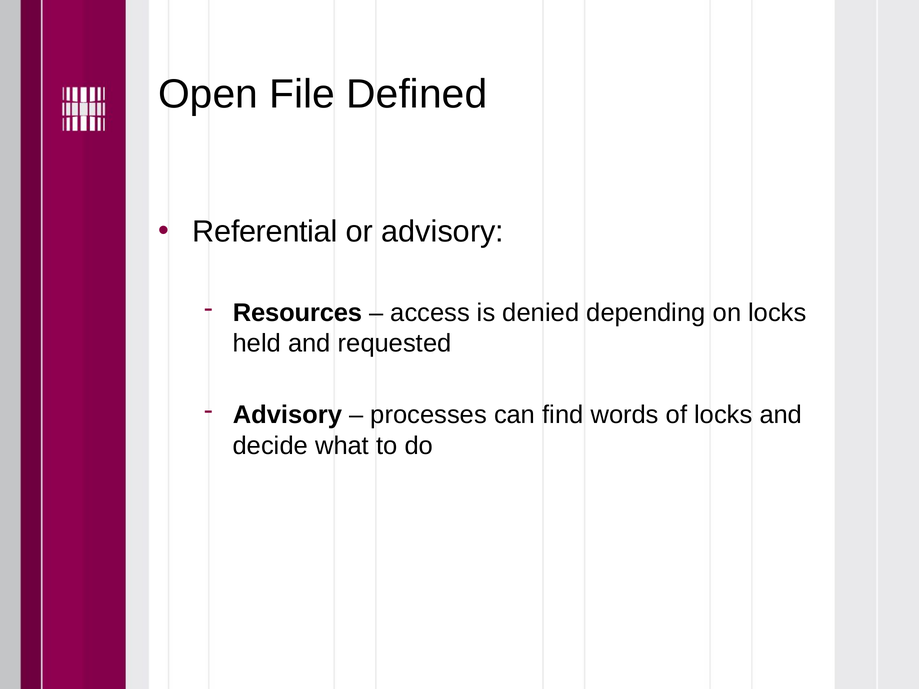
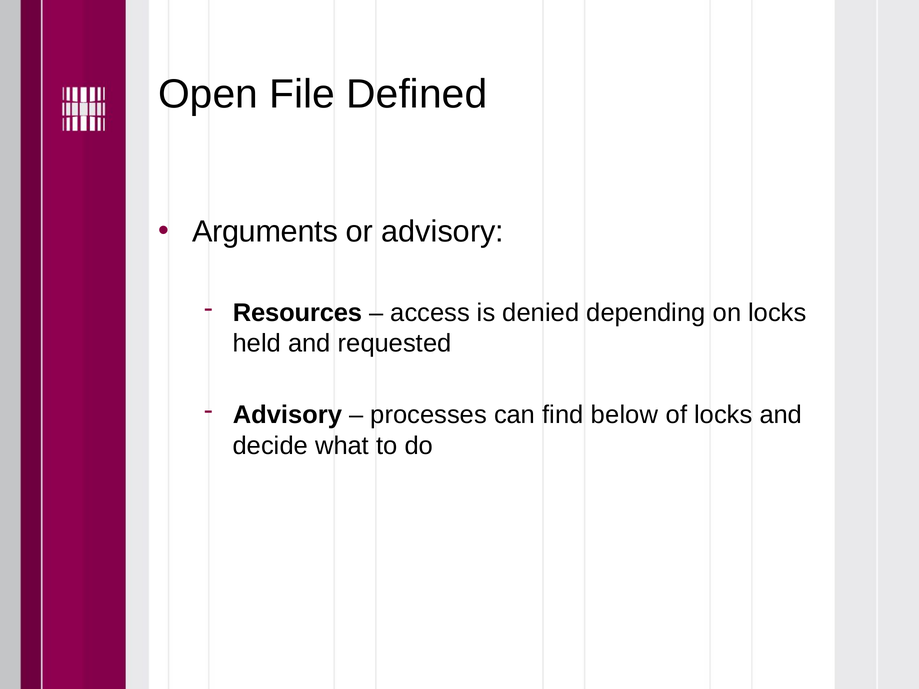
Referential: Referential -> Arguments (265, 232)
words: words -> below (625, 415)
